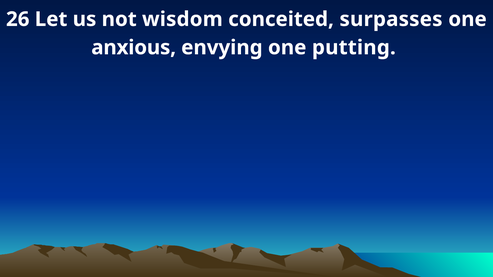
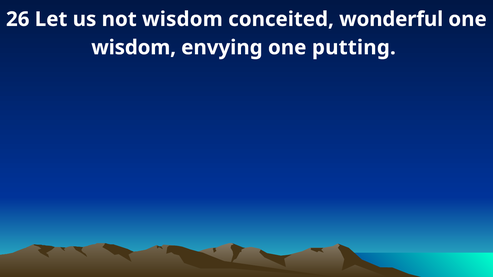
surpasses: surpasses -> wonderful (391, 19)
anxious: anxious -> wisdom (134, 48)
